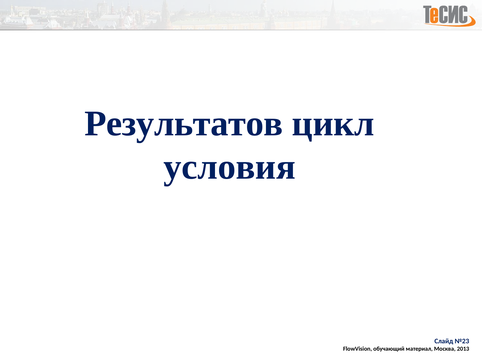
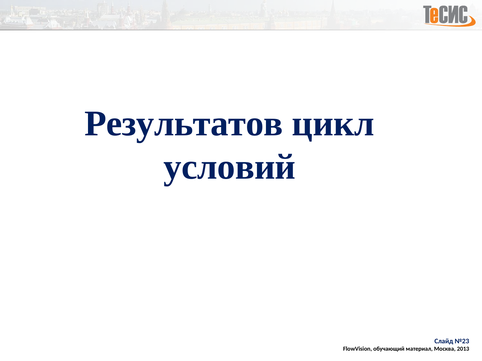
условия: условия -> условий (230, 167)
